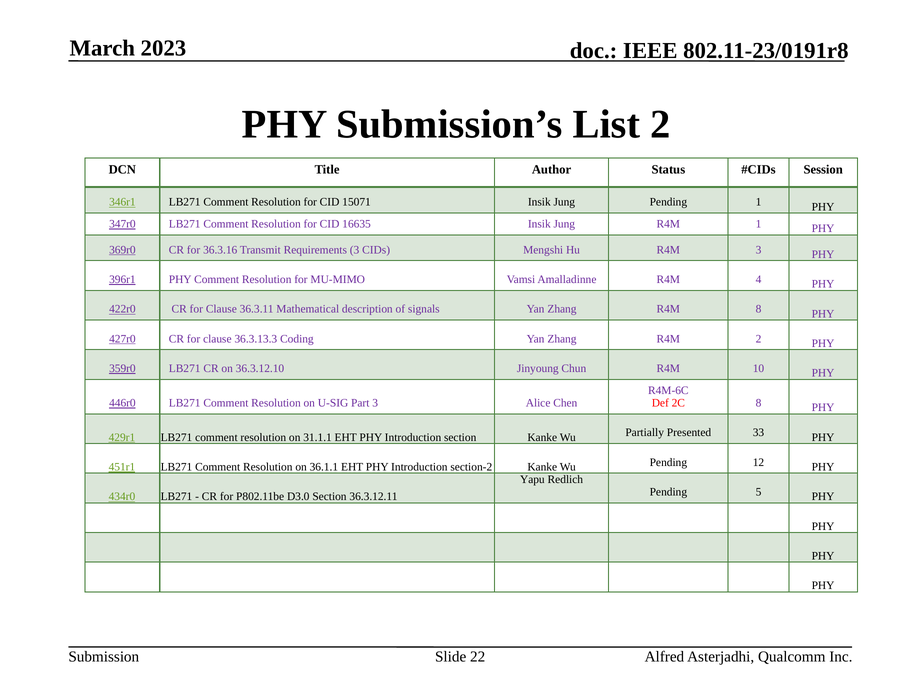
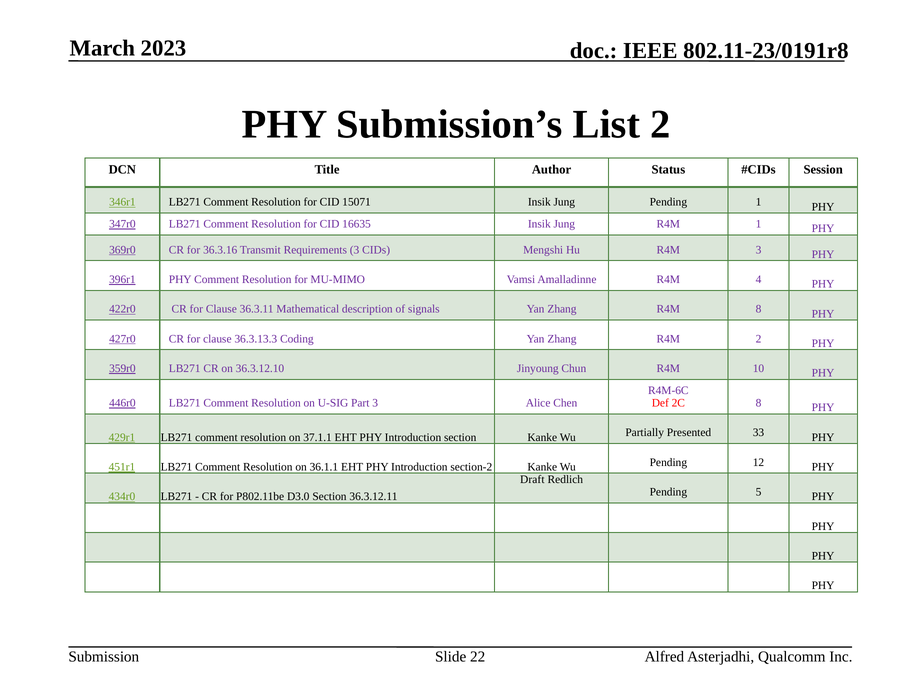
31.1.1: 31.1.1 -> 37.1.1 (318, 437)
Yapu: Yapu -> Draft (532, 479)
